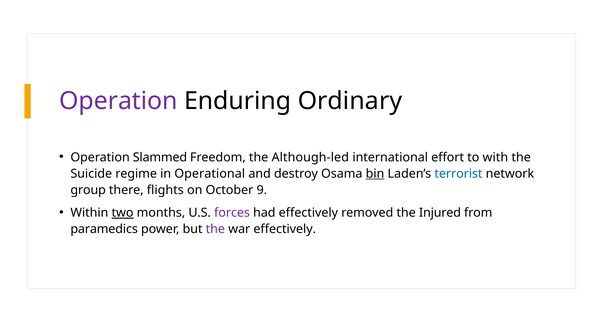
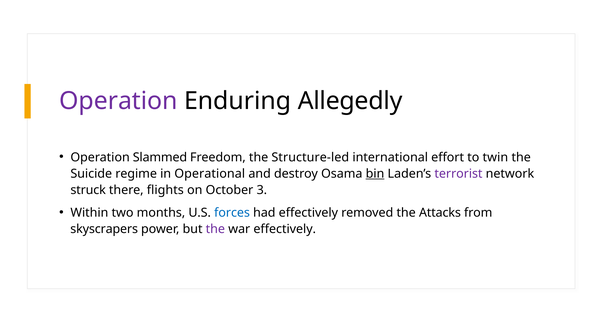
Ordinary: Ordinary -> Allegedly (350, 101)
Although-led: Although-led -> Structure-led (310, 157)
with: with -> twin (495, 157)
terrorist colour: blue -> purple (458, 174)
group: group -> struck (88, 190)
9: 9 -> 3 (262, 190)
two underline: present -> none (123, 213)
forces colour: purple -> blue (232, 213)
Injured: Injured -> Attacks (440, 213)
paramedics: paramedics -> skyscrapers (104, 229)
